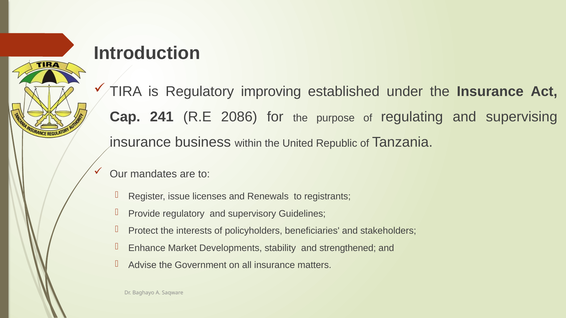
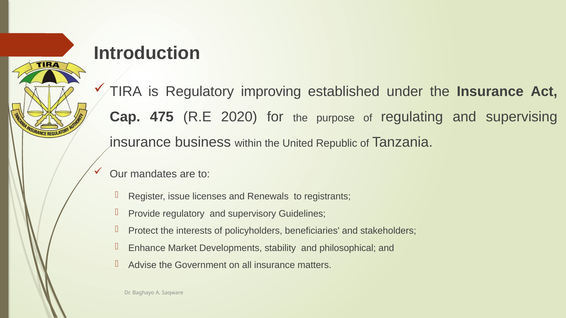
241: 241 -> 475 (162, 117)
2086: 2086 -> 2020 (239, 117)
strengthened: strengthened -> philosophical (348, 248)
